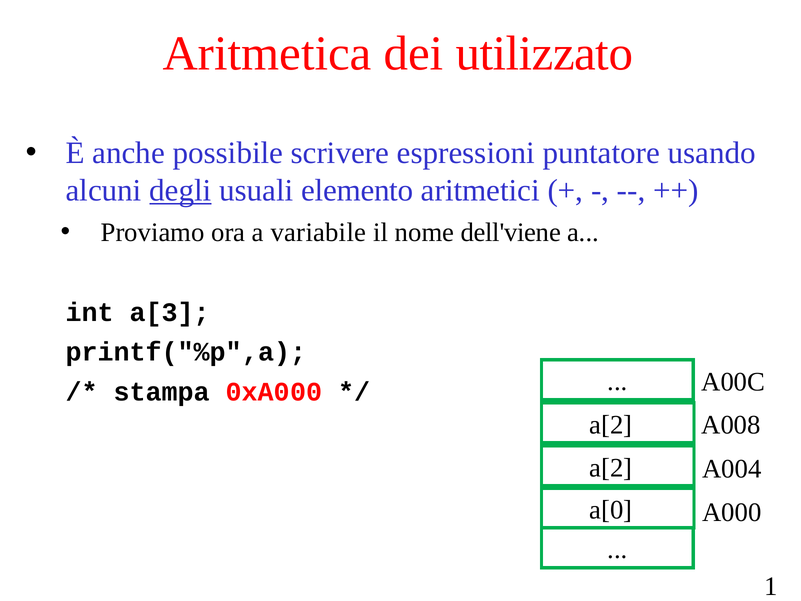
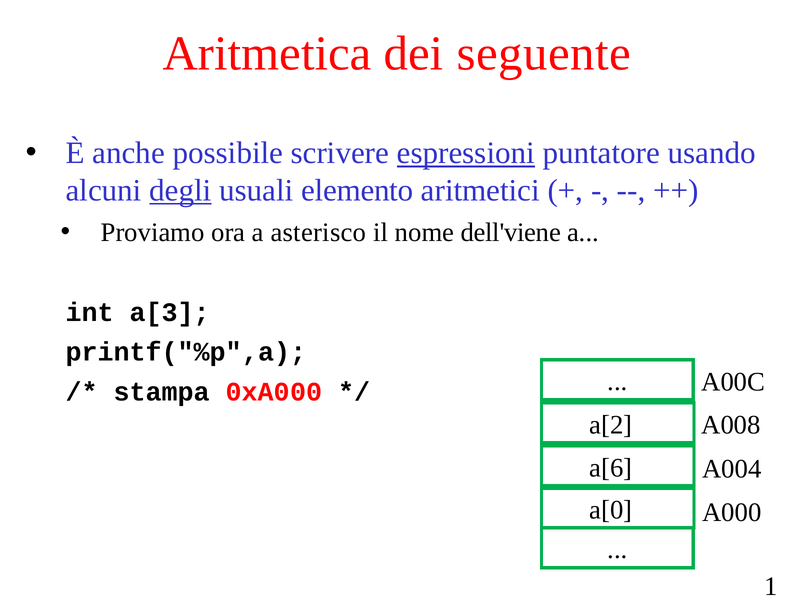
utilizzato: utilizzato -> seguente (544, 53)
espressioni underline: none -> present (466, 153)
variabile: variabile -> asterisco (318, 233)
a[2: a[2 -> a[6 (611, 468)
